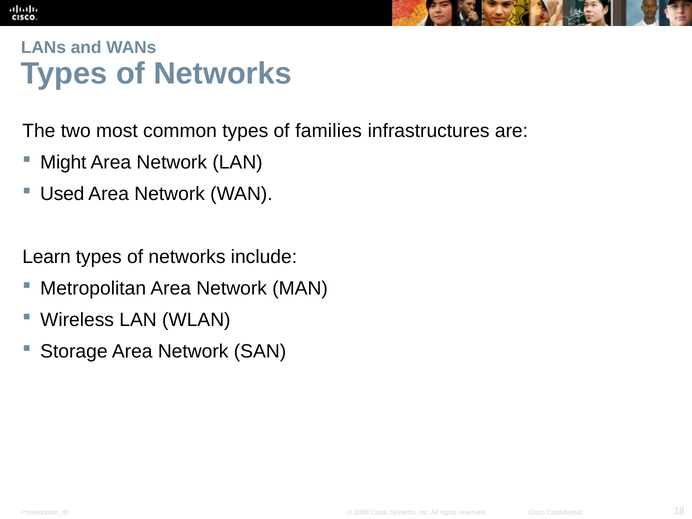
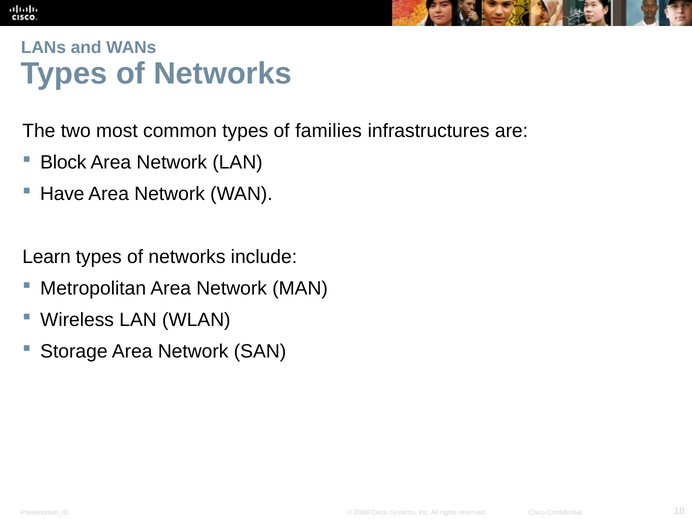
Might: Might -> Block (63, 162)
Used: Used -> Have (62, 194)
